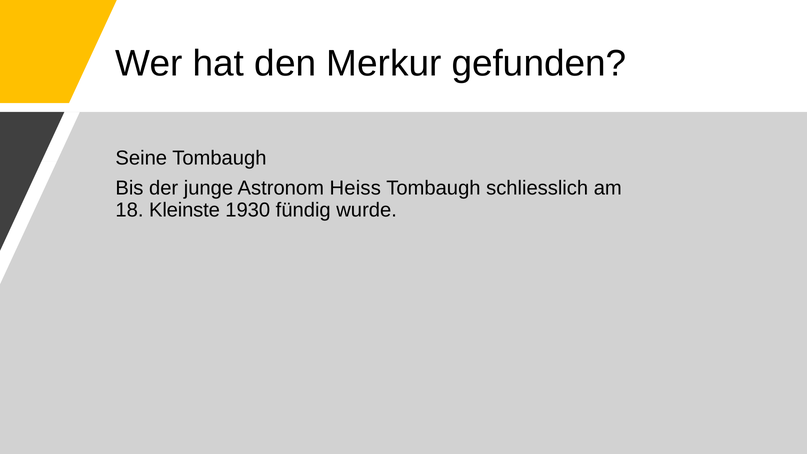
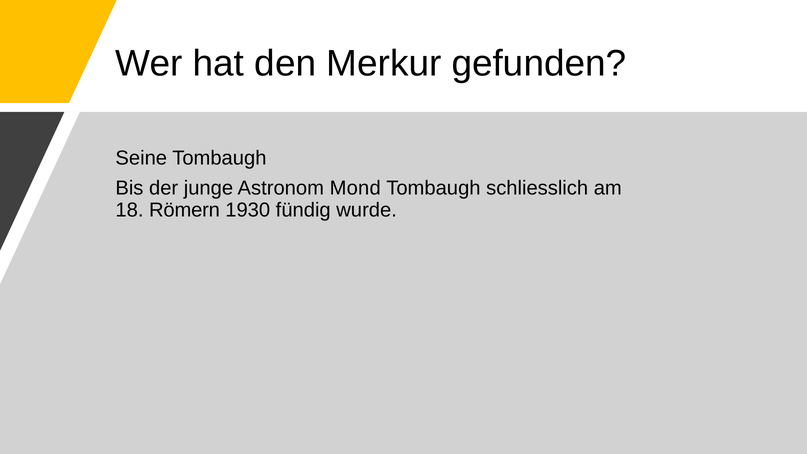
Heiss: Heiss -> Mond (355, 188)
Kleinste: Kleinste -> Römern (185, 210)
